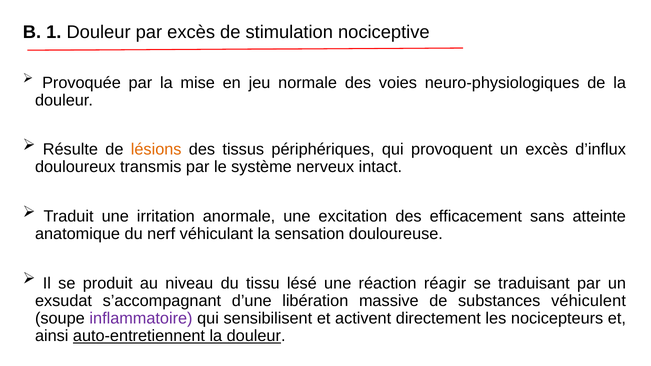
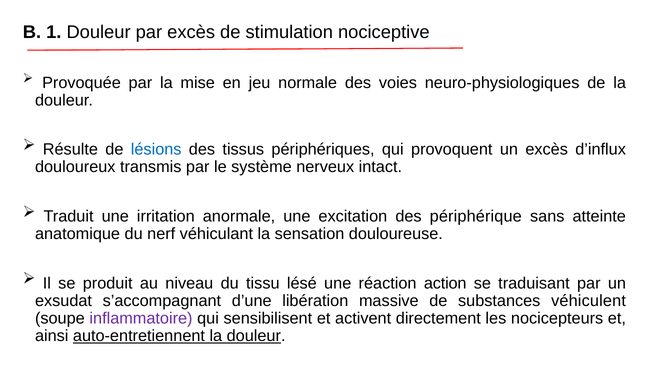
lésions colour: orange -> blue (156, 150)
efficacement: efficacement -> périphérique (476, 216)
réagir: réagir -> action (445, 283)
